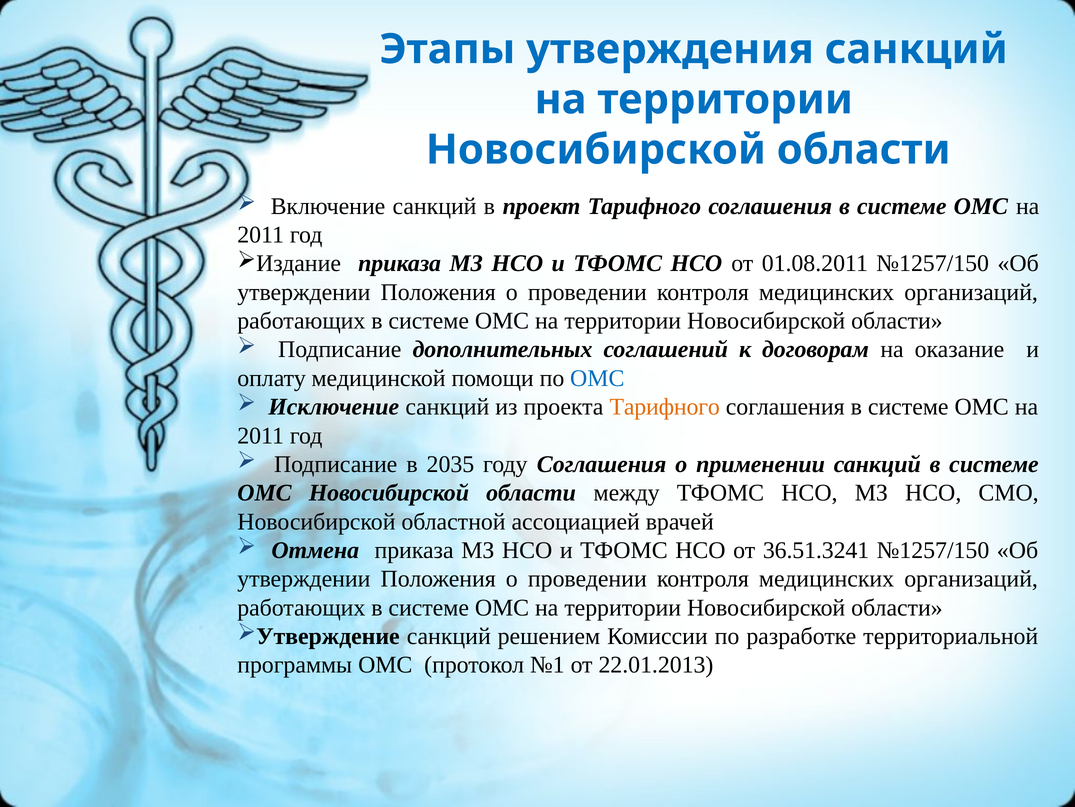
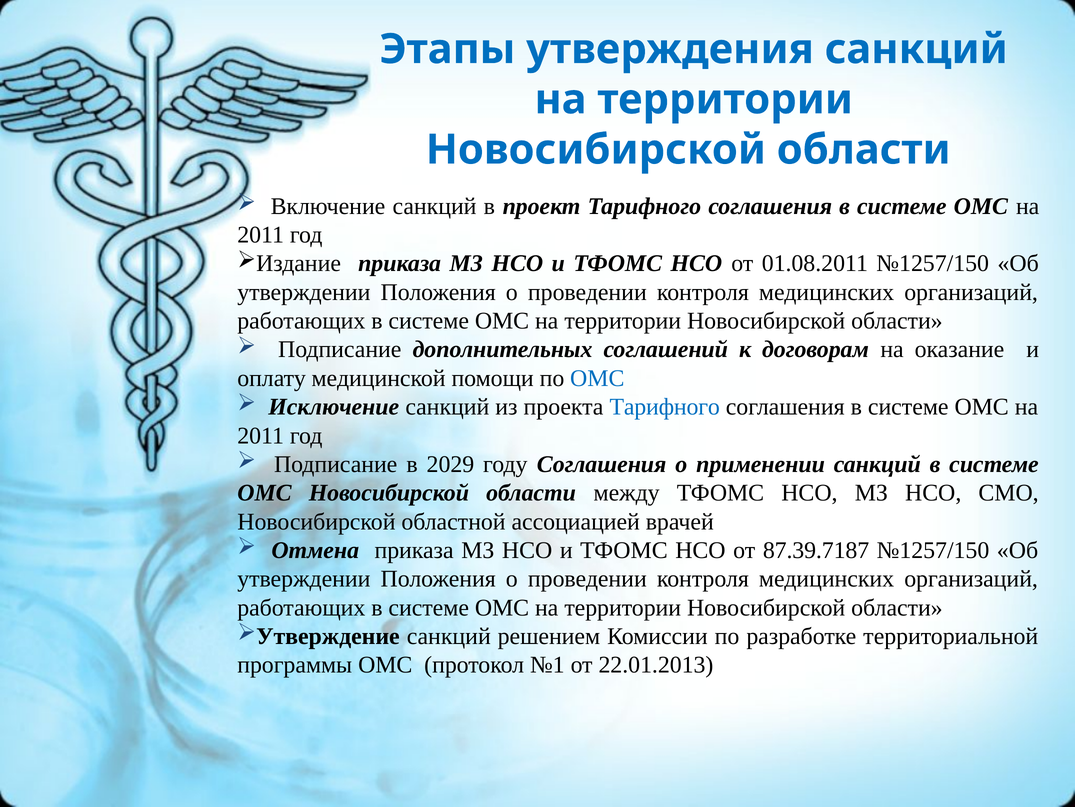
Тарифного colour: orange -> blue (665, 407)
2035: 2035 -> 2029 (450, 464)
36.51.3241: 36.51.3241 -> 87.39.7187 (816, 550)
